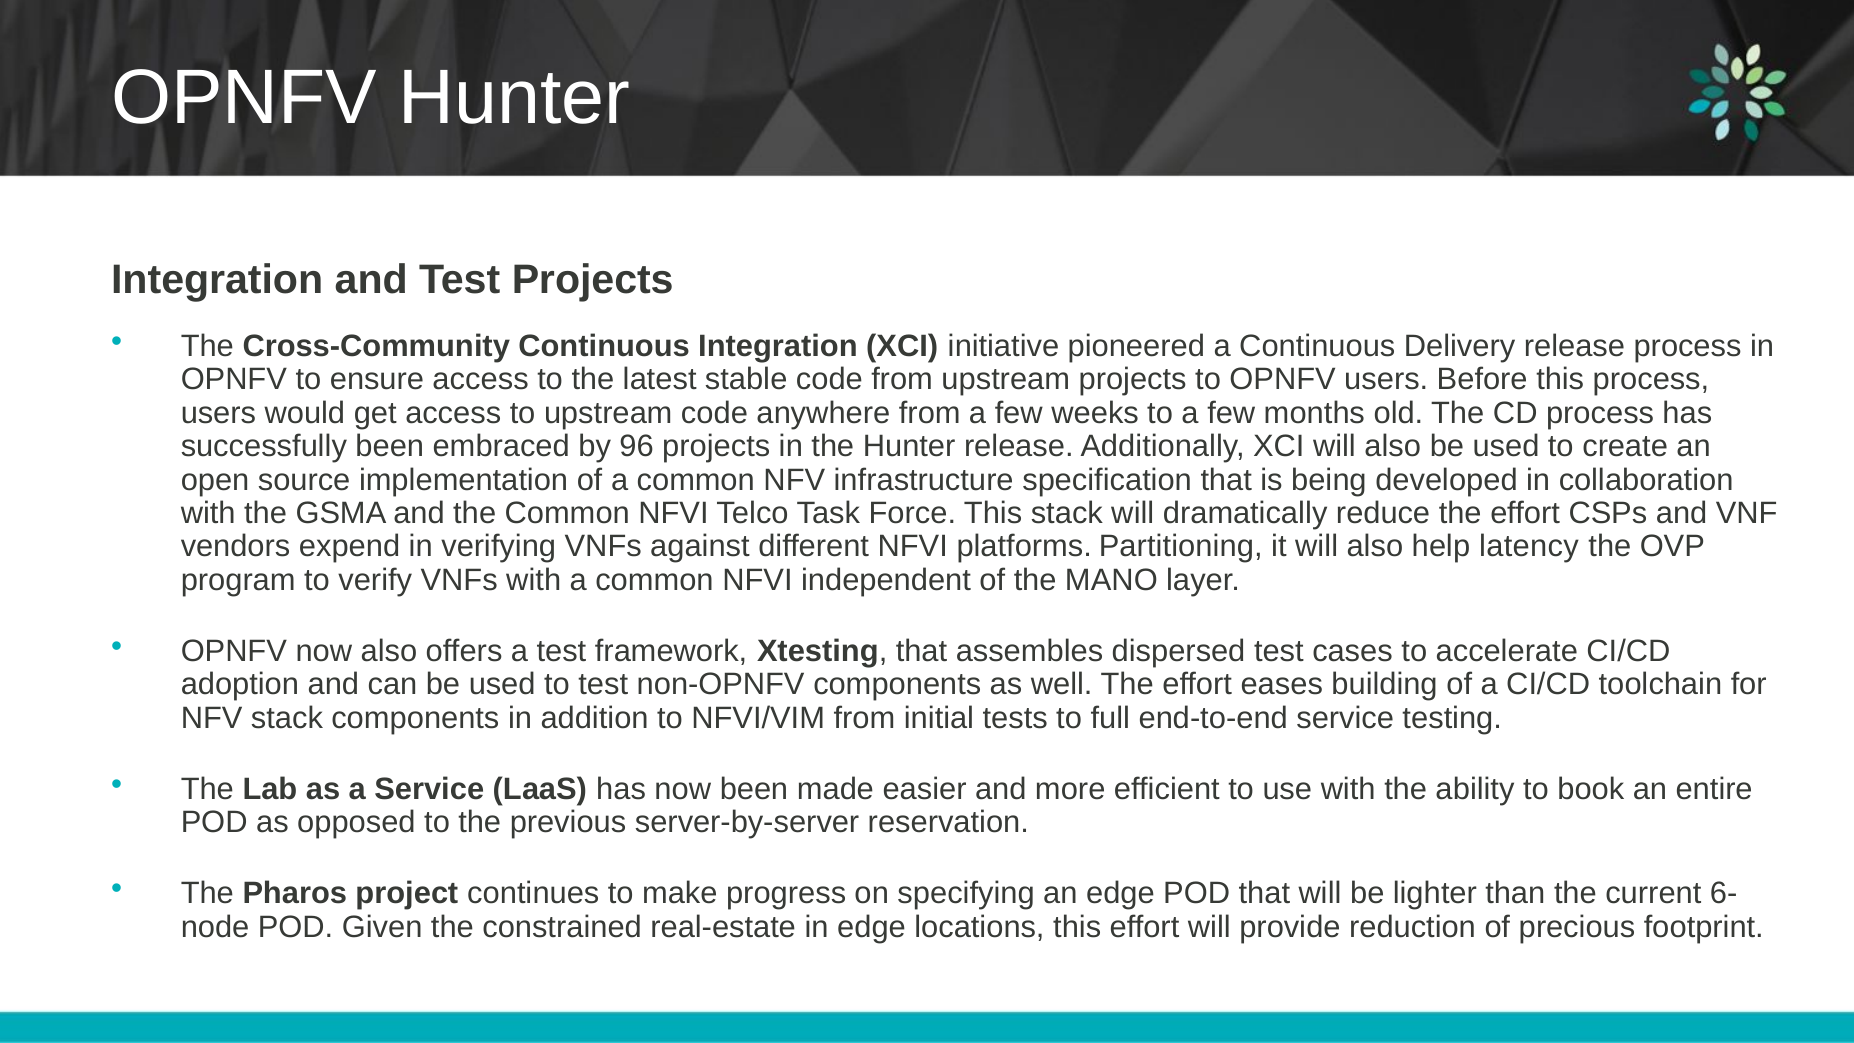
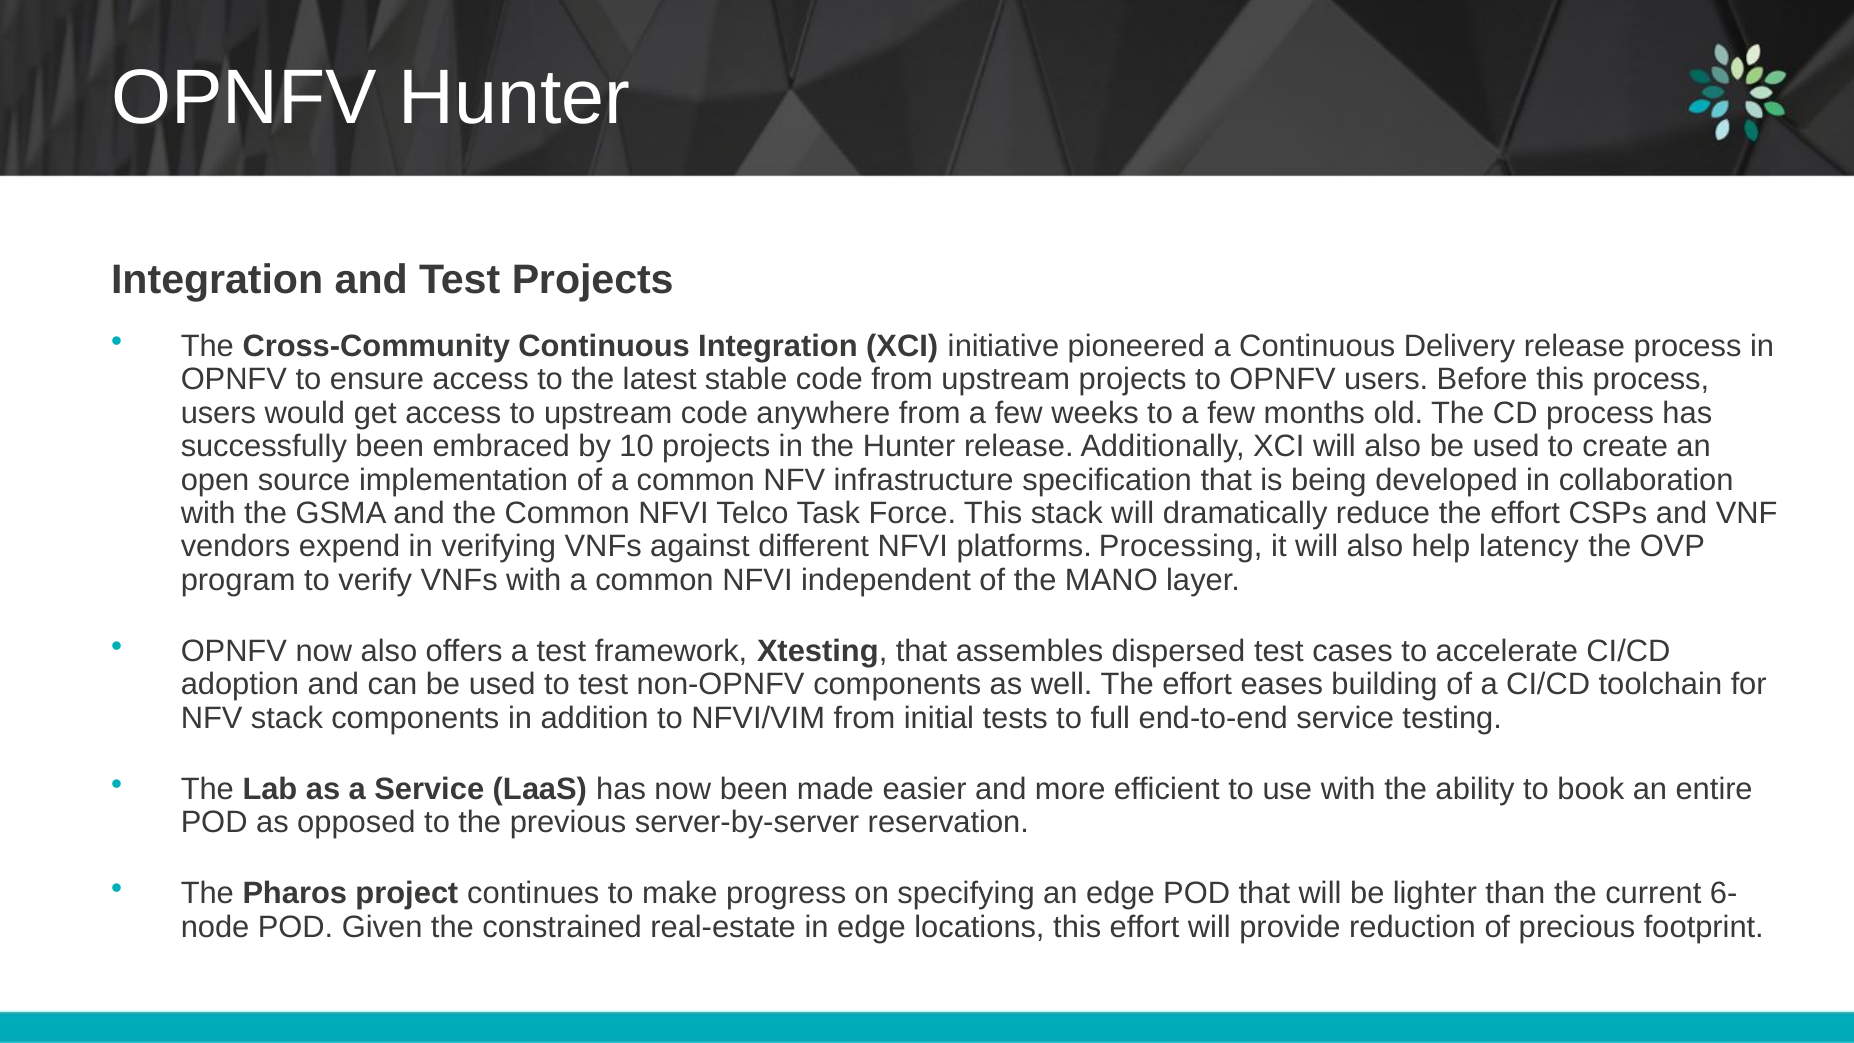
96: 96 -> 10 (637, 446)
Partitioning: Partitioning -> Processing (1181, 547)
